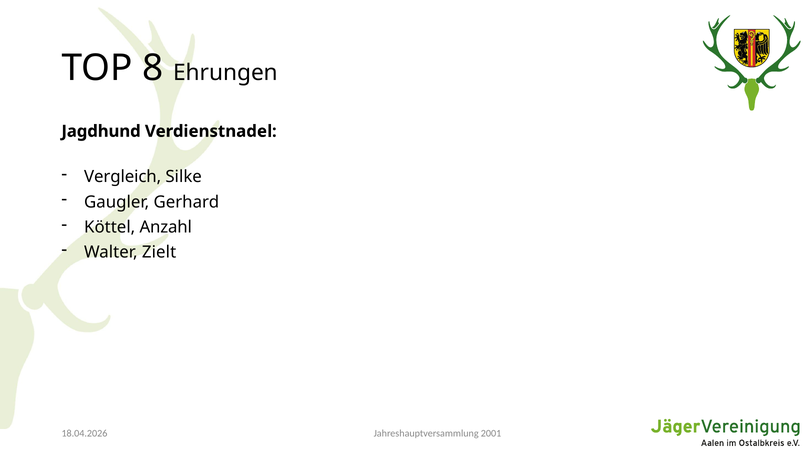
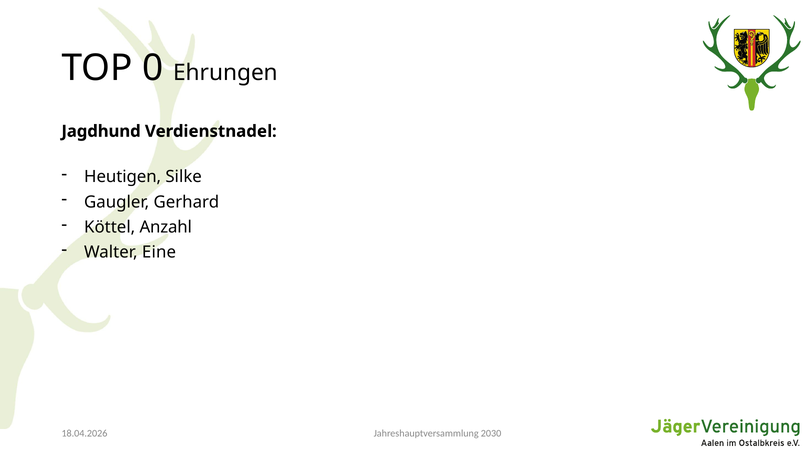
8: 8 -> 0 (153, 68)
Vergleich: Vergleich -> Heutigen (123, 177)
Zielt: Zielt -> Eine (159, 252)
2001: 2001 -> 2030 (491, 433)
